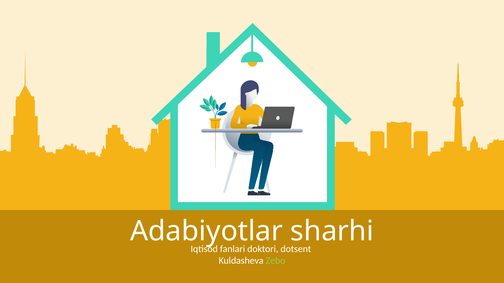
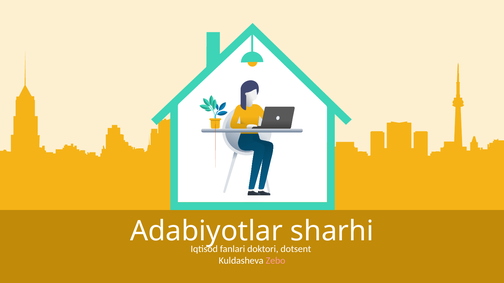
Zebo colour: light green -> pink (276, 261)
